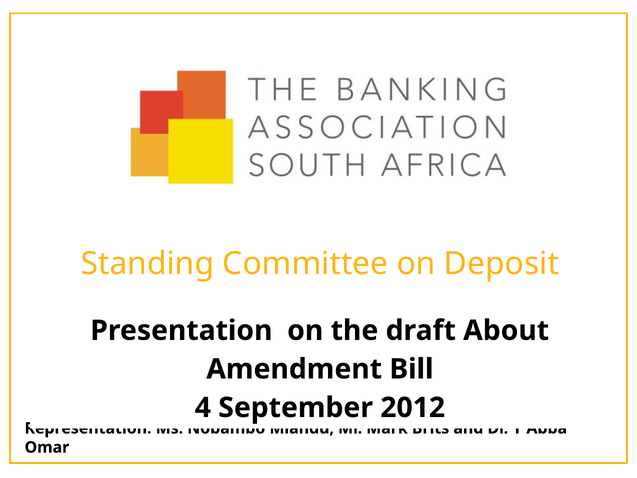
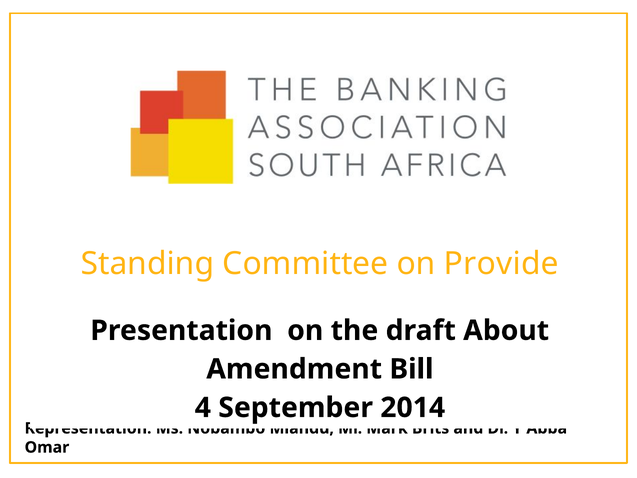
Deposit: Deposit -> Provide (501, 264)
2012: 2012 -> 2014 (413, 407)
